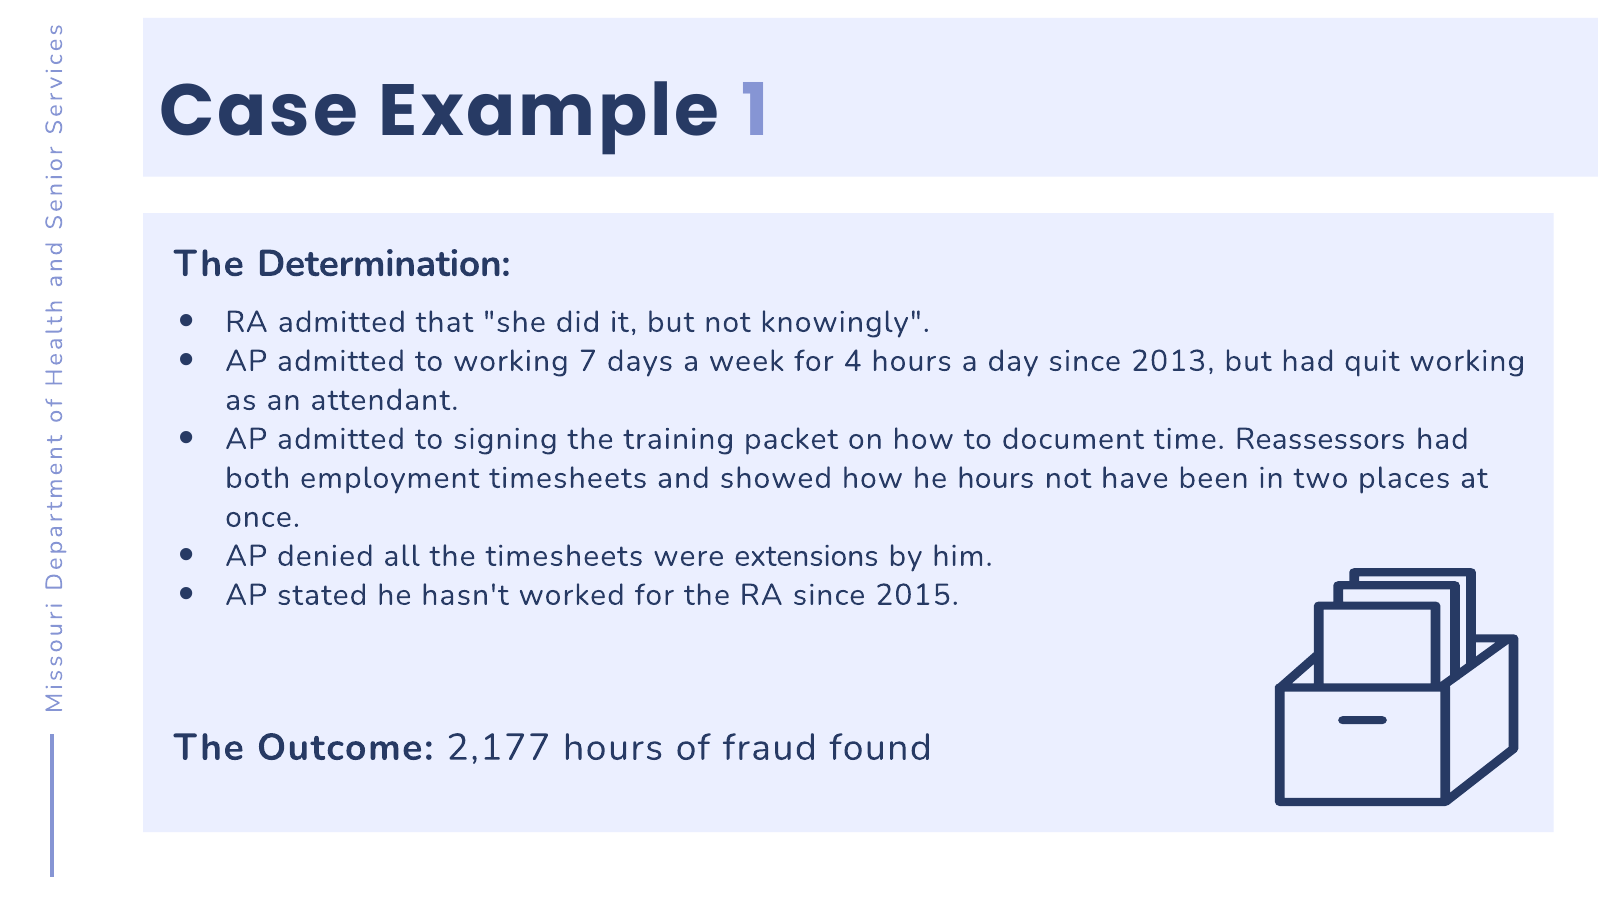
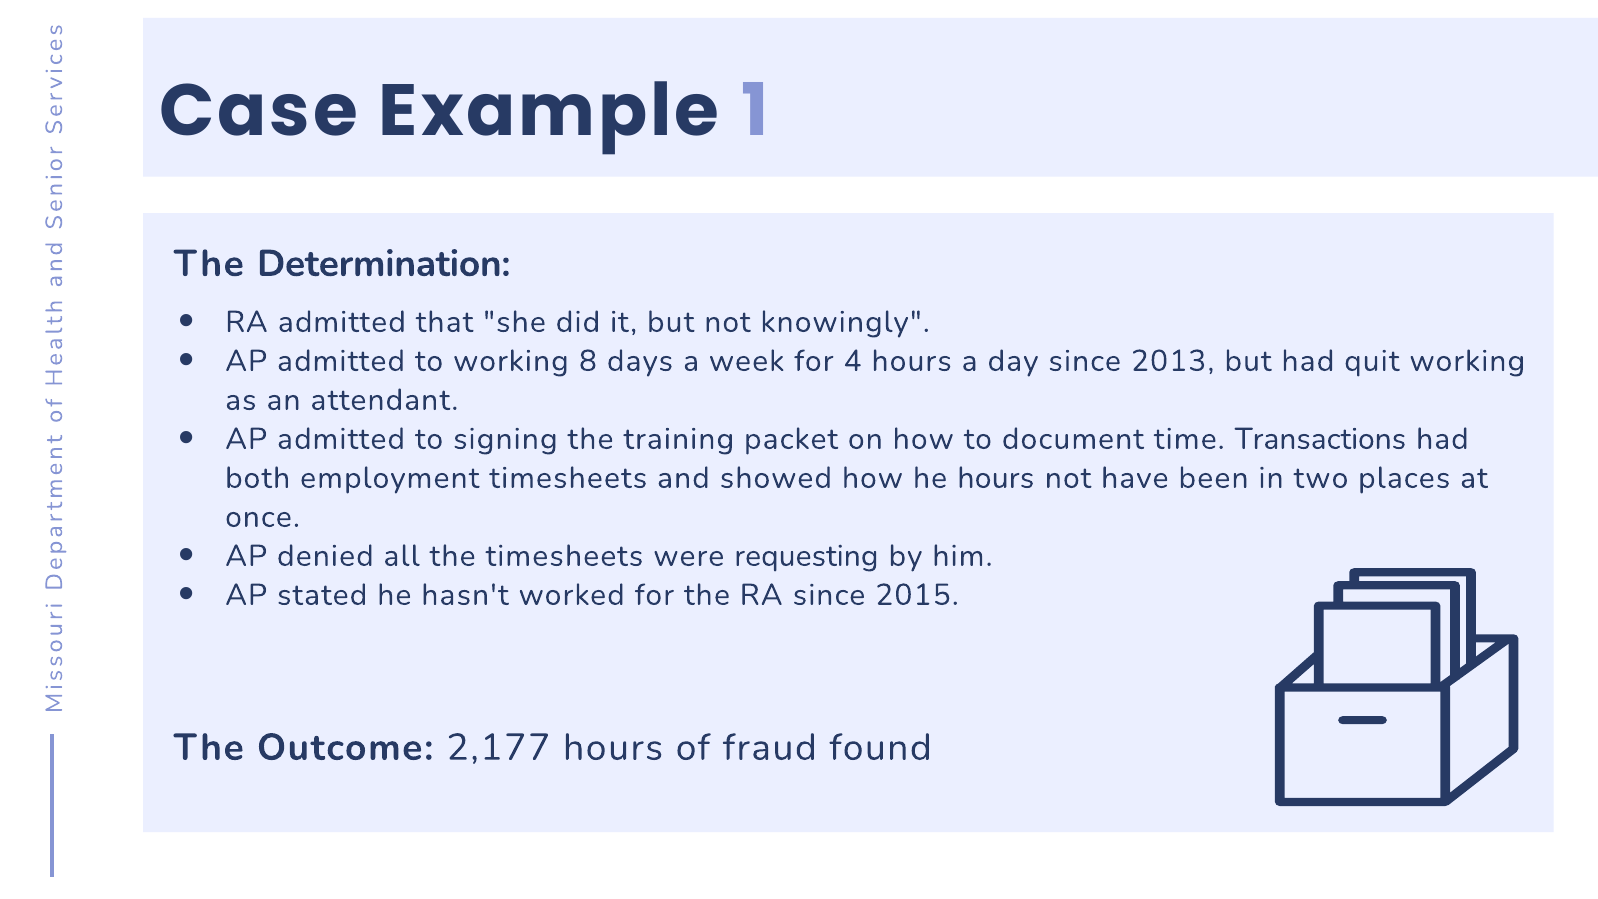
7: 7 -> 8 (588, 361)
Reassessors: Reassessors -> Transactions (1320, 439)
extensions: extensions -> requesting (806, 556)
